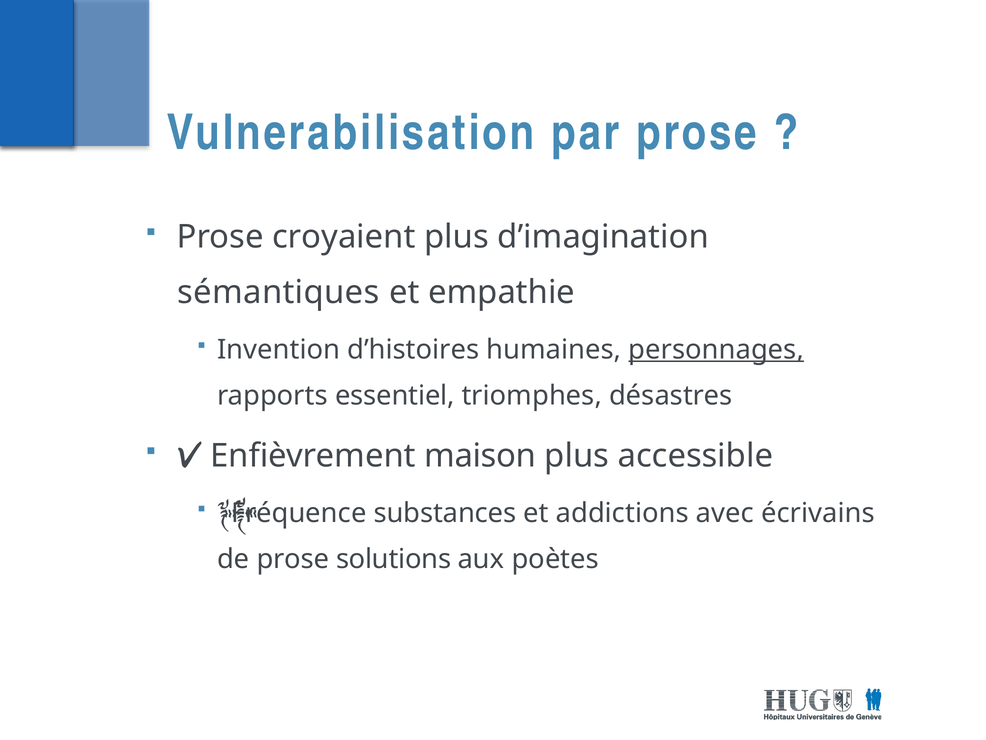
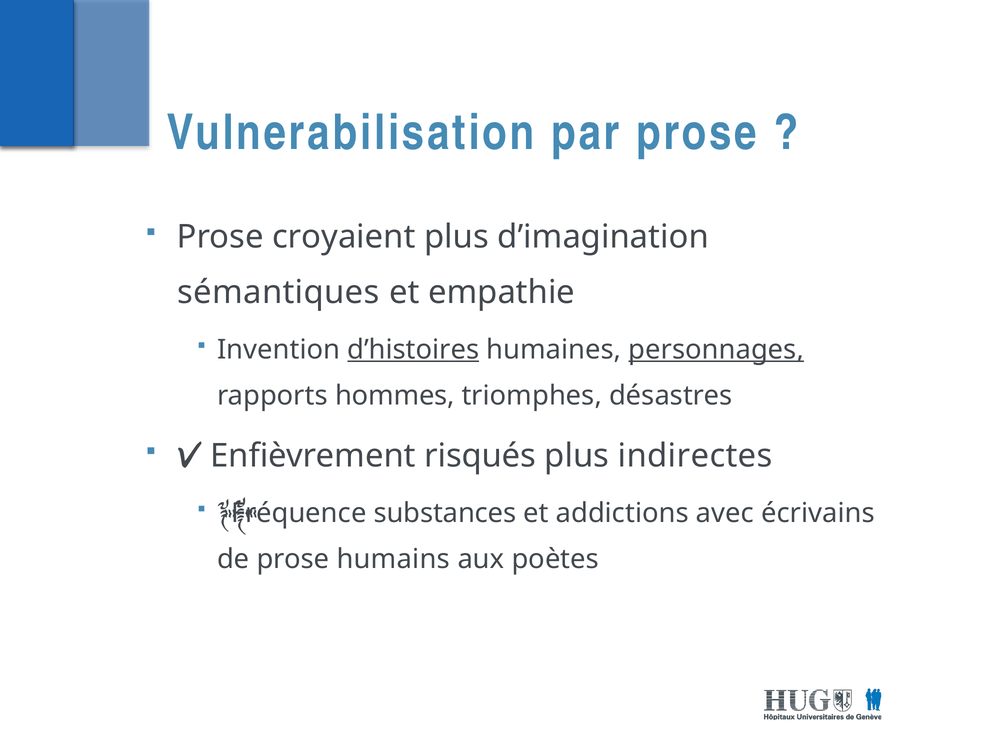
d’histoires underline: none -> present (413, 349)
essentiel: essentiel -> hommes (395, 395)
maison: maison -> risqués (480, 456)
accessible: accessible -> indirectes (695, 456)
solutions: solutions -> humains (393, 559)
